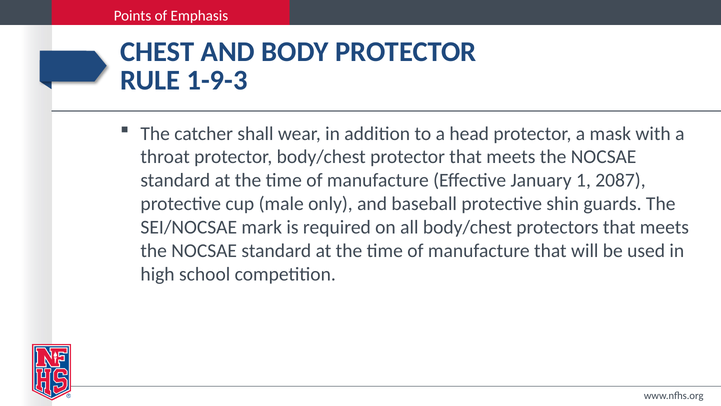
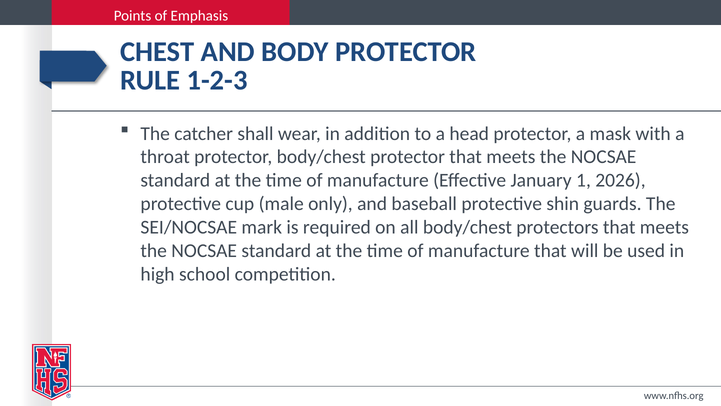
1-9-3: 1-9-3 -> 1-2-3 (217, 80)
2087: 2087 -> 2026 (620, 180)
